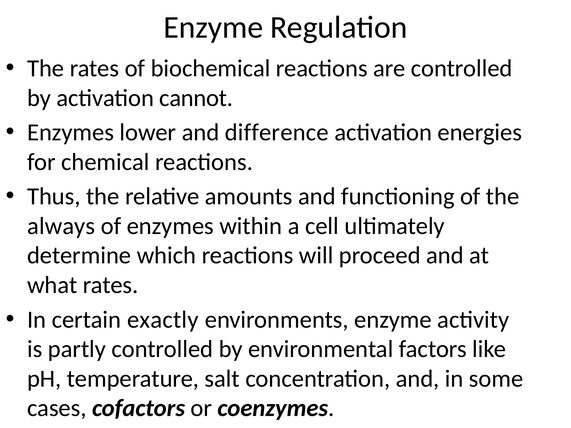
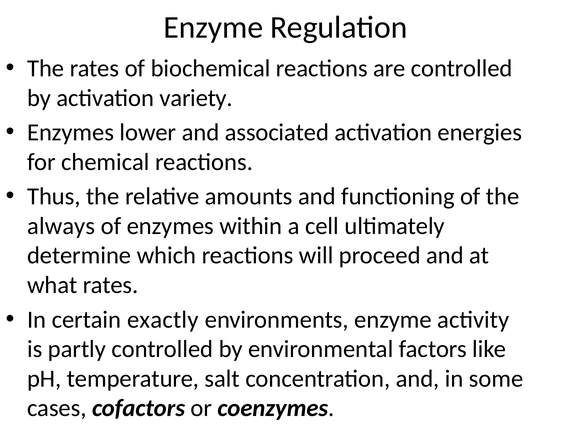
cannot: cannot -> variety (196, 98)
difference: difference -> associated (277, 133)
